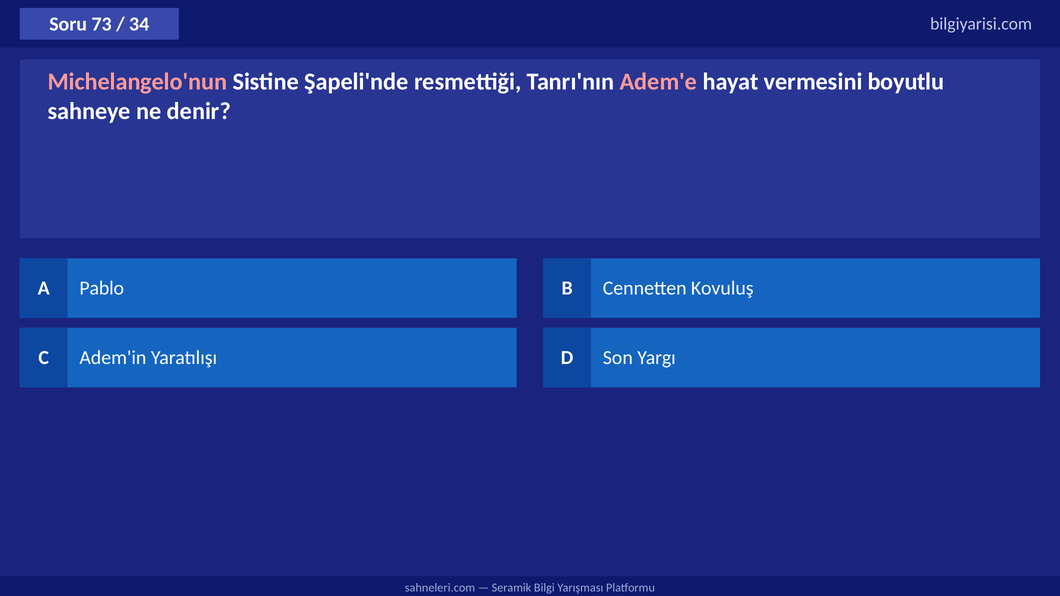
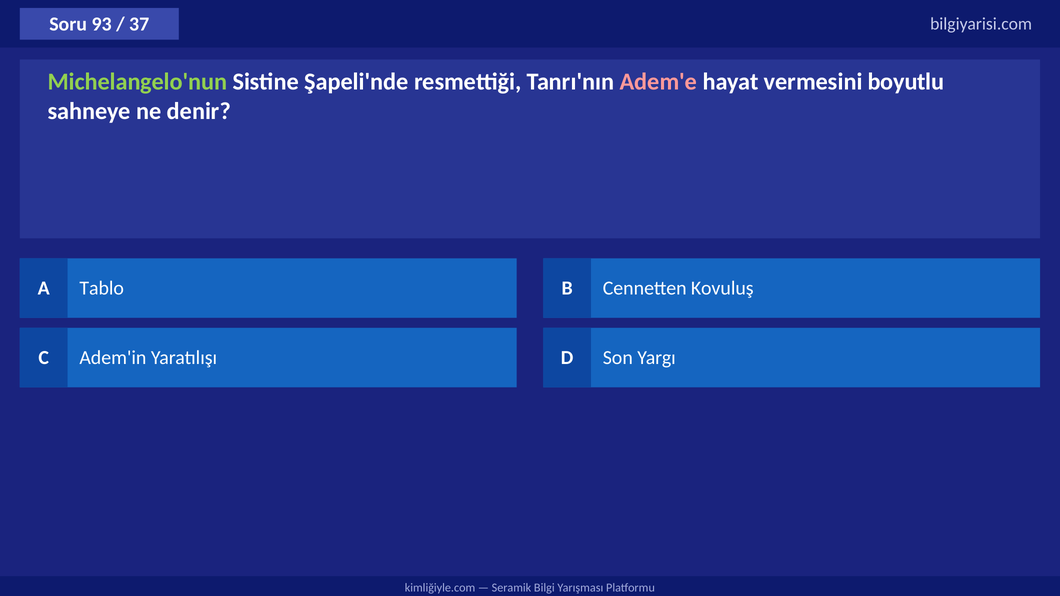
73: 73 -> 93 (102, 24)
34: 34 -> 37 (139, 24)
Michelangelo'nun colour: pink -> light green (137, 82)
Pablo: Pablo -> Tablo (102, 288)
sahneleri.com: sahneleri.com -> kimliğiyle.com (440, 588)
